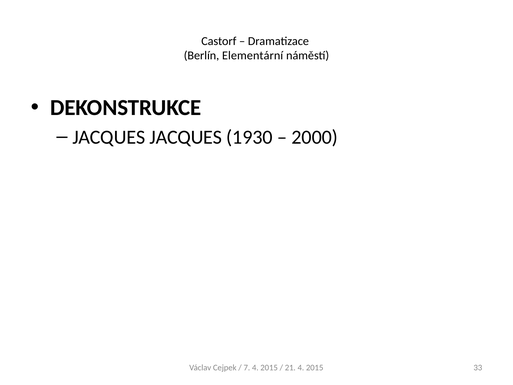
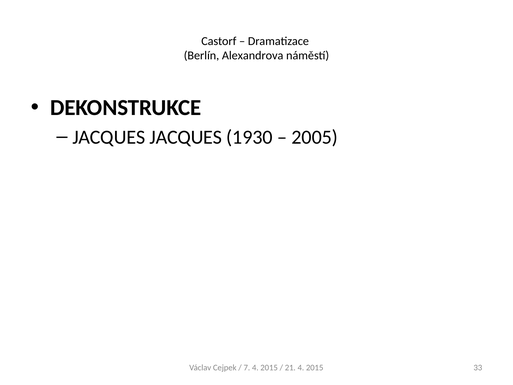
Elementární: Elementární -> Alexandrova (253, 56)
2000: 2000 -> 2005 (315, 137)
